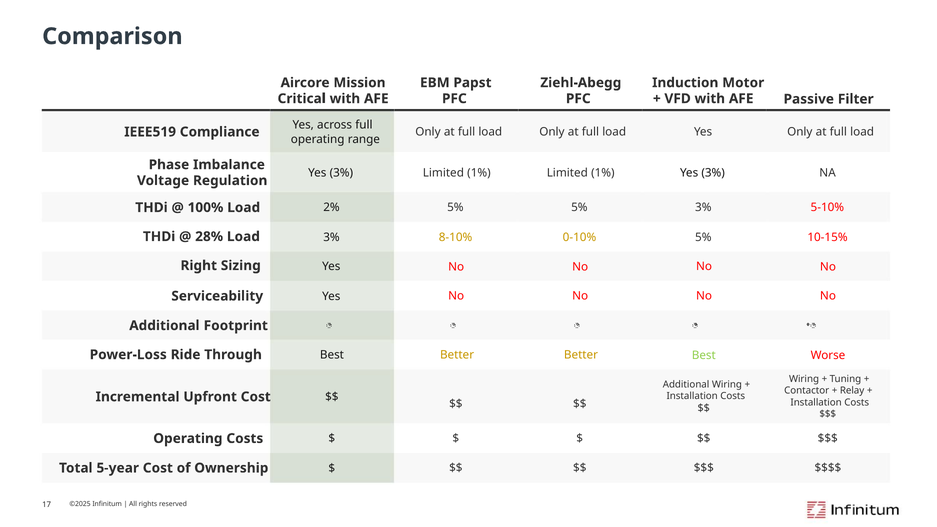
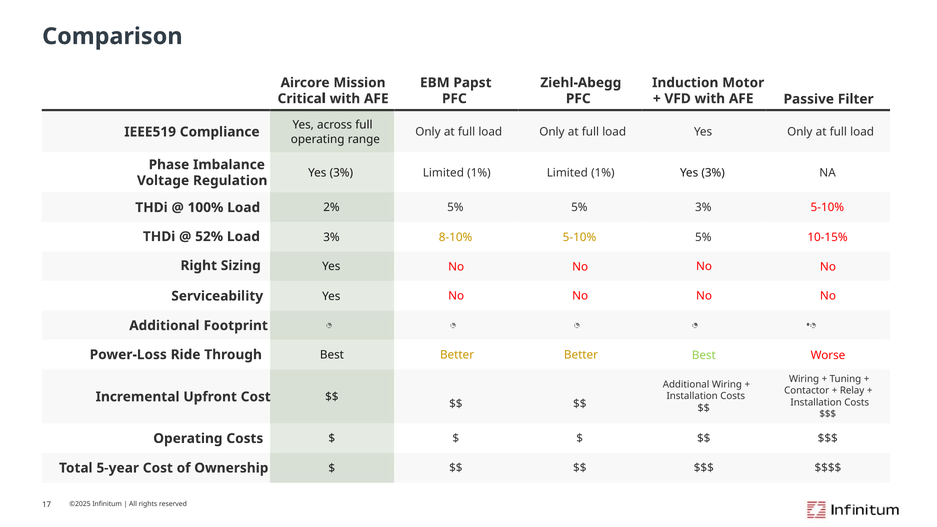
0-10%: 0-10% -> 5-10% (579, 237)
28%: 28% -> 52% (209, 237)
